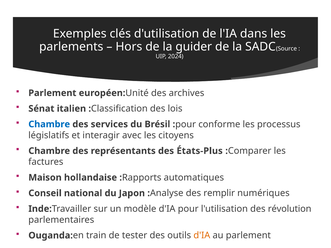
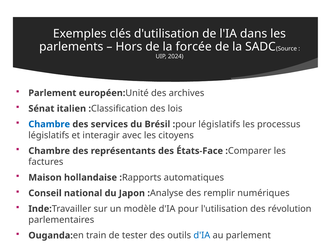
guider: guider -> forcée (194, 47)
pour conforme: conforme -> législatifs (219, 124)
États-Plus: États-Plus -> États-Face (200, 151)
d'IA colour: orange -> blue (202, 236)
